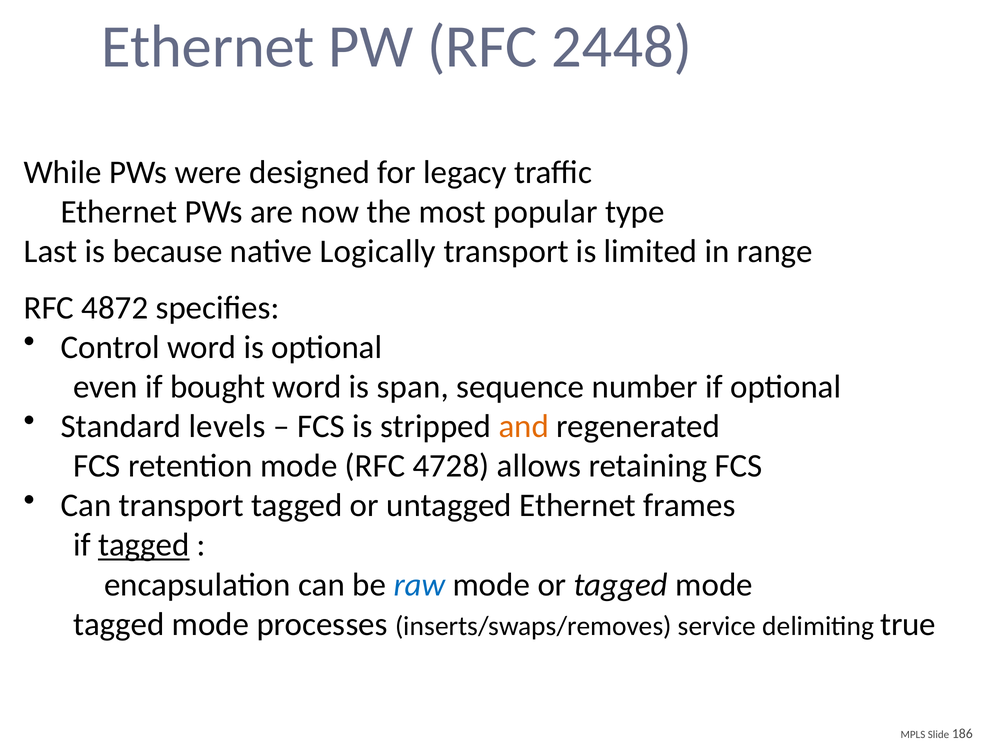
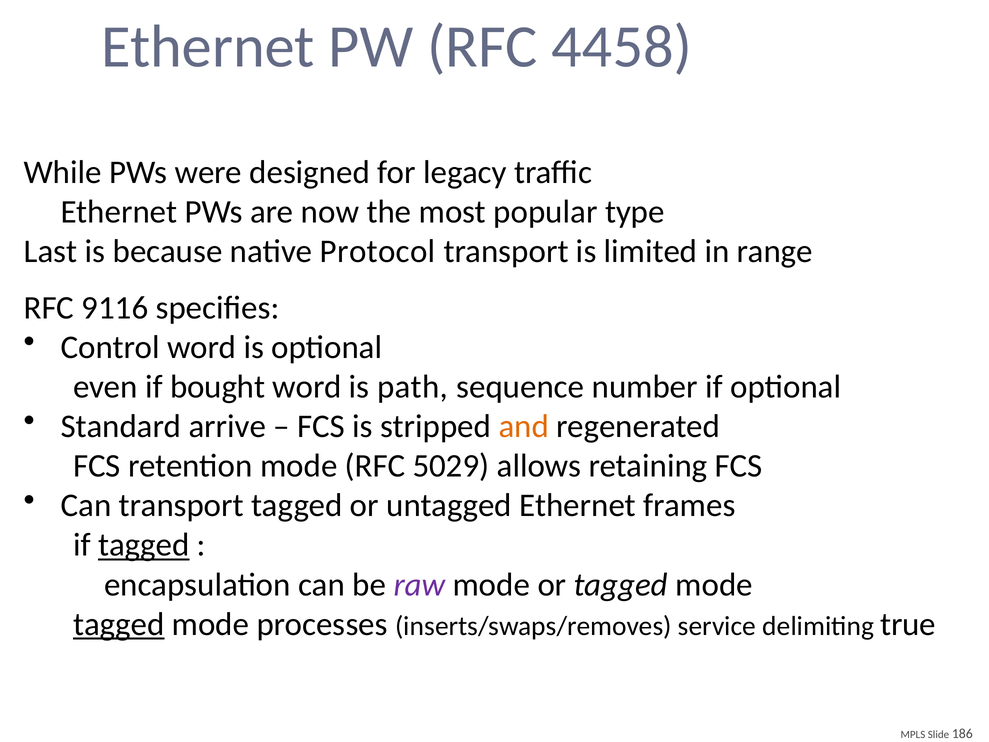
2448: 2448 -> 4458 (622, 47)
Logically: Logically -> Protocol (378, 252)
4872: 4872 -> 9116 (115, 308)
span: span -> path (413, 387)
levels: levels -> arrive (227, 426)
4728: 4728 -> 5029 (451, 466)
raw colour: blue -> purple (419, 584)
tagged underline: none -> present (119, 624)
